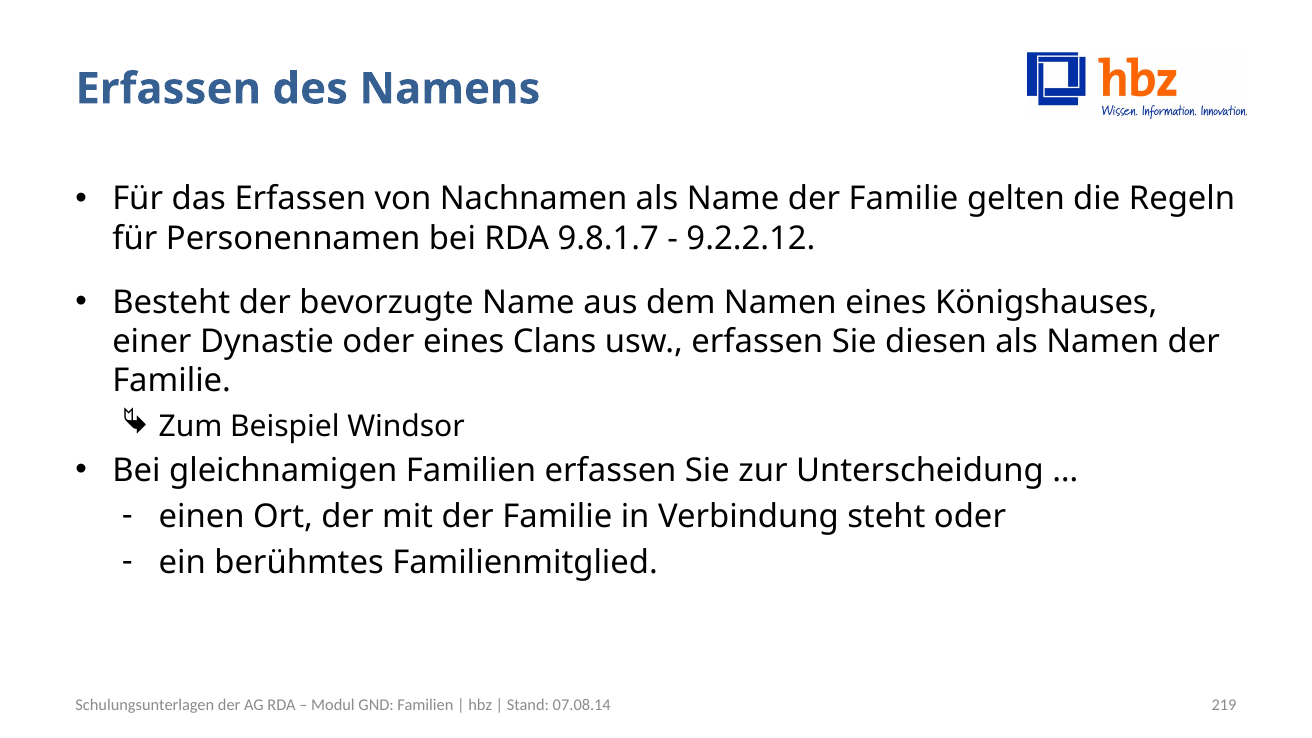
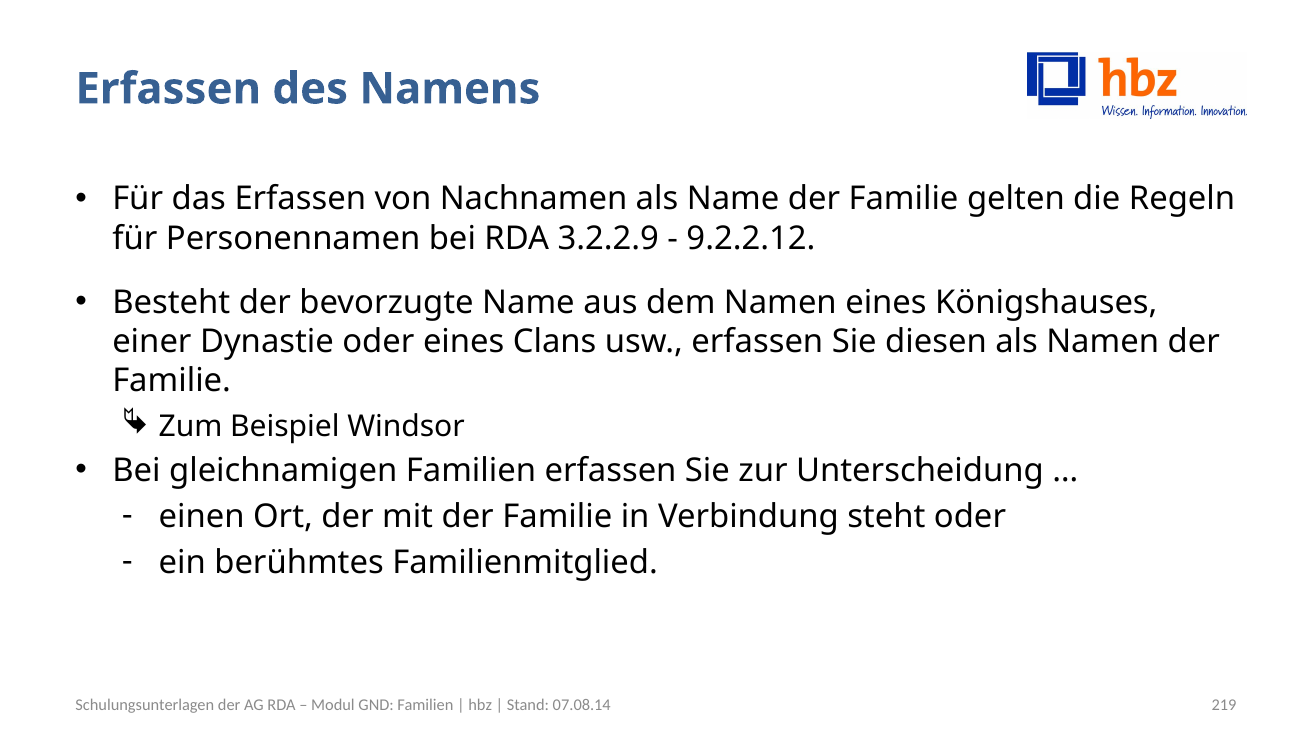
9.8.1.7: 9.8.1.7 -> 3.2.2.9 (608, 238)
